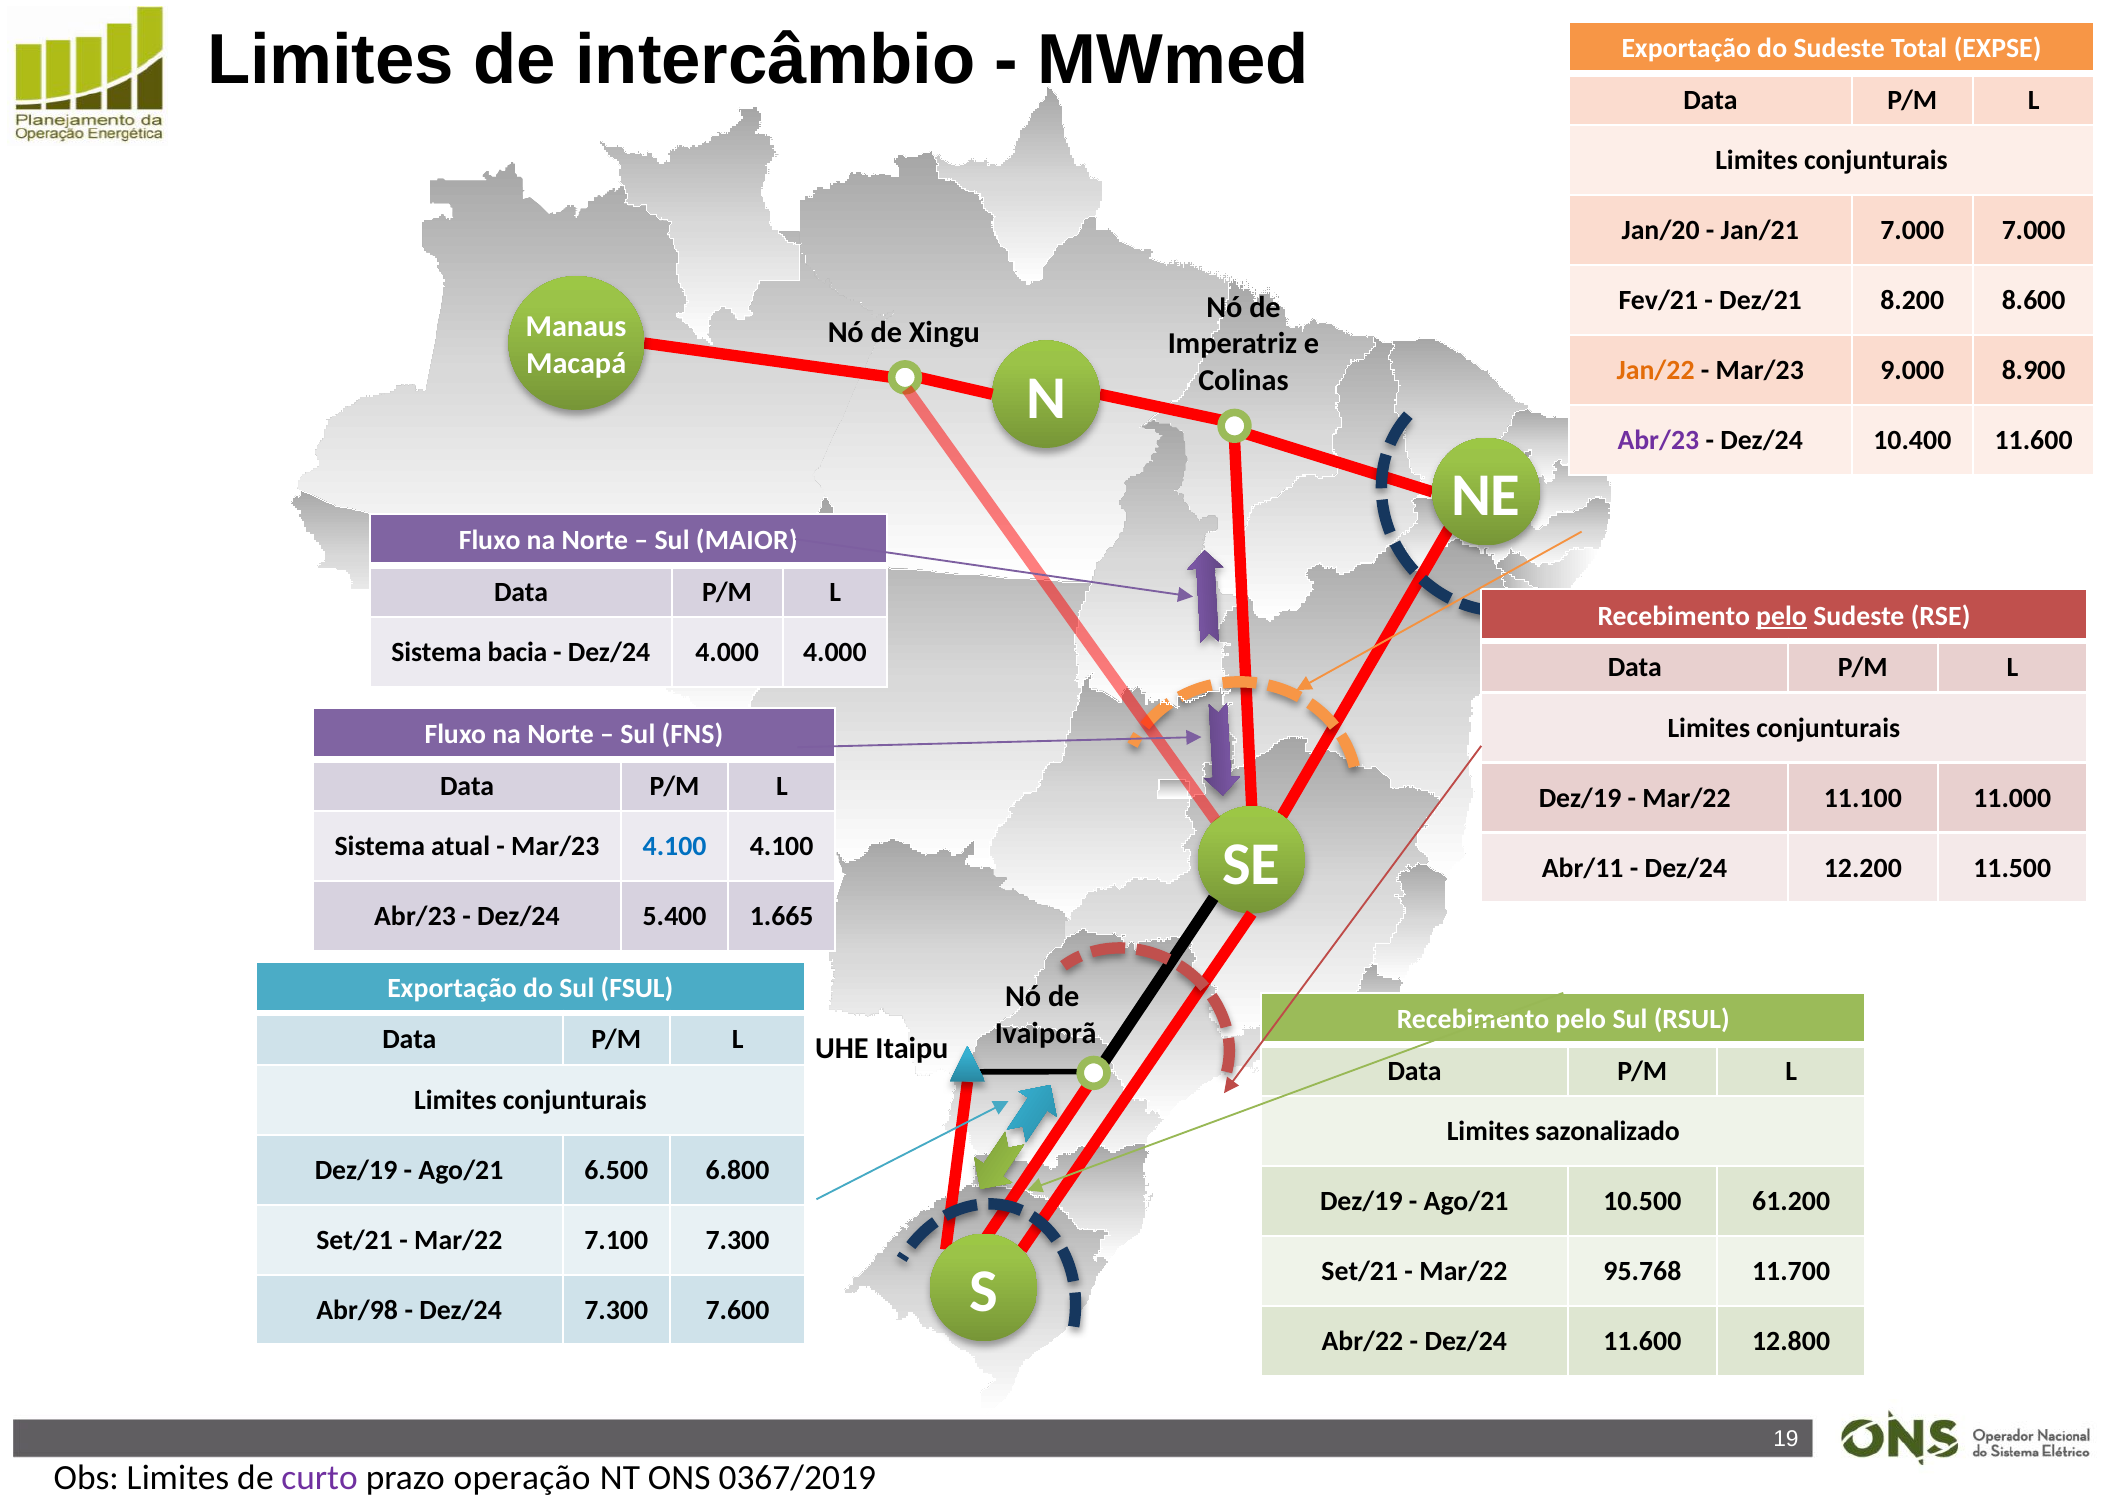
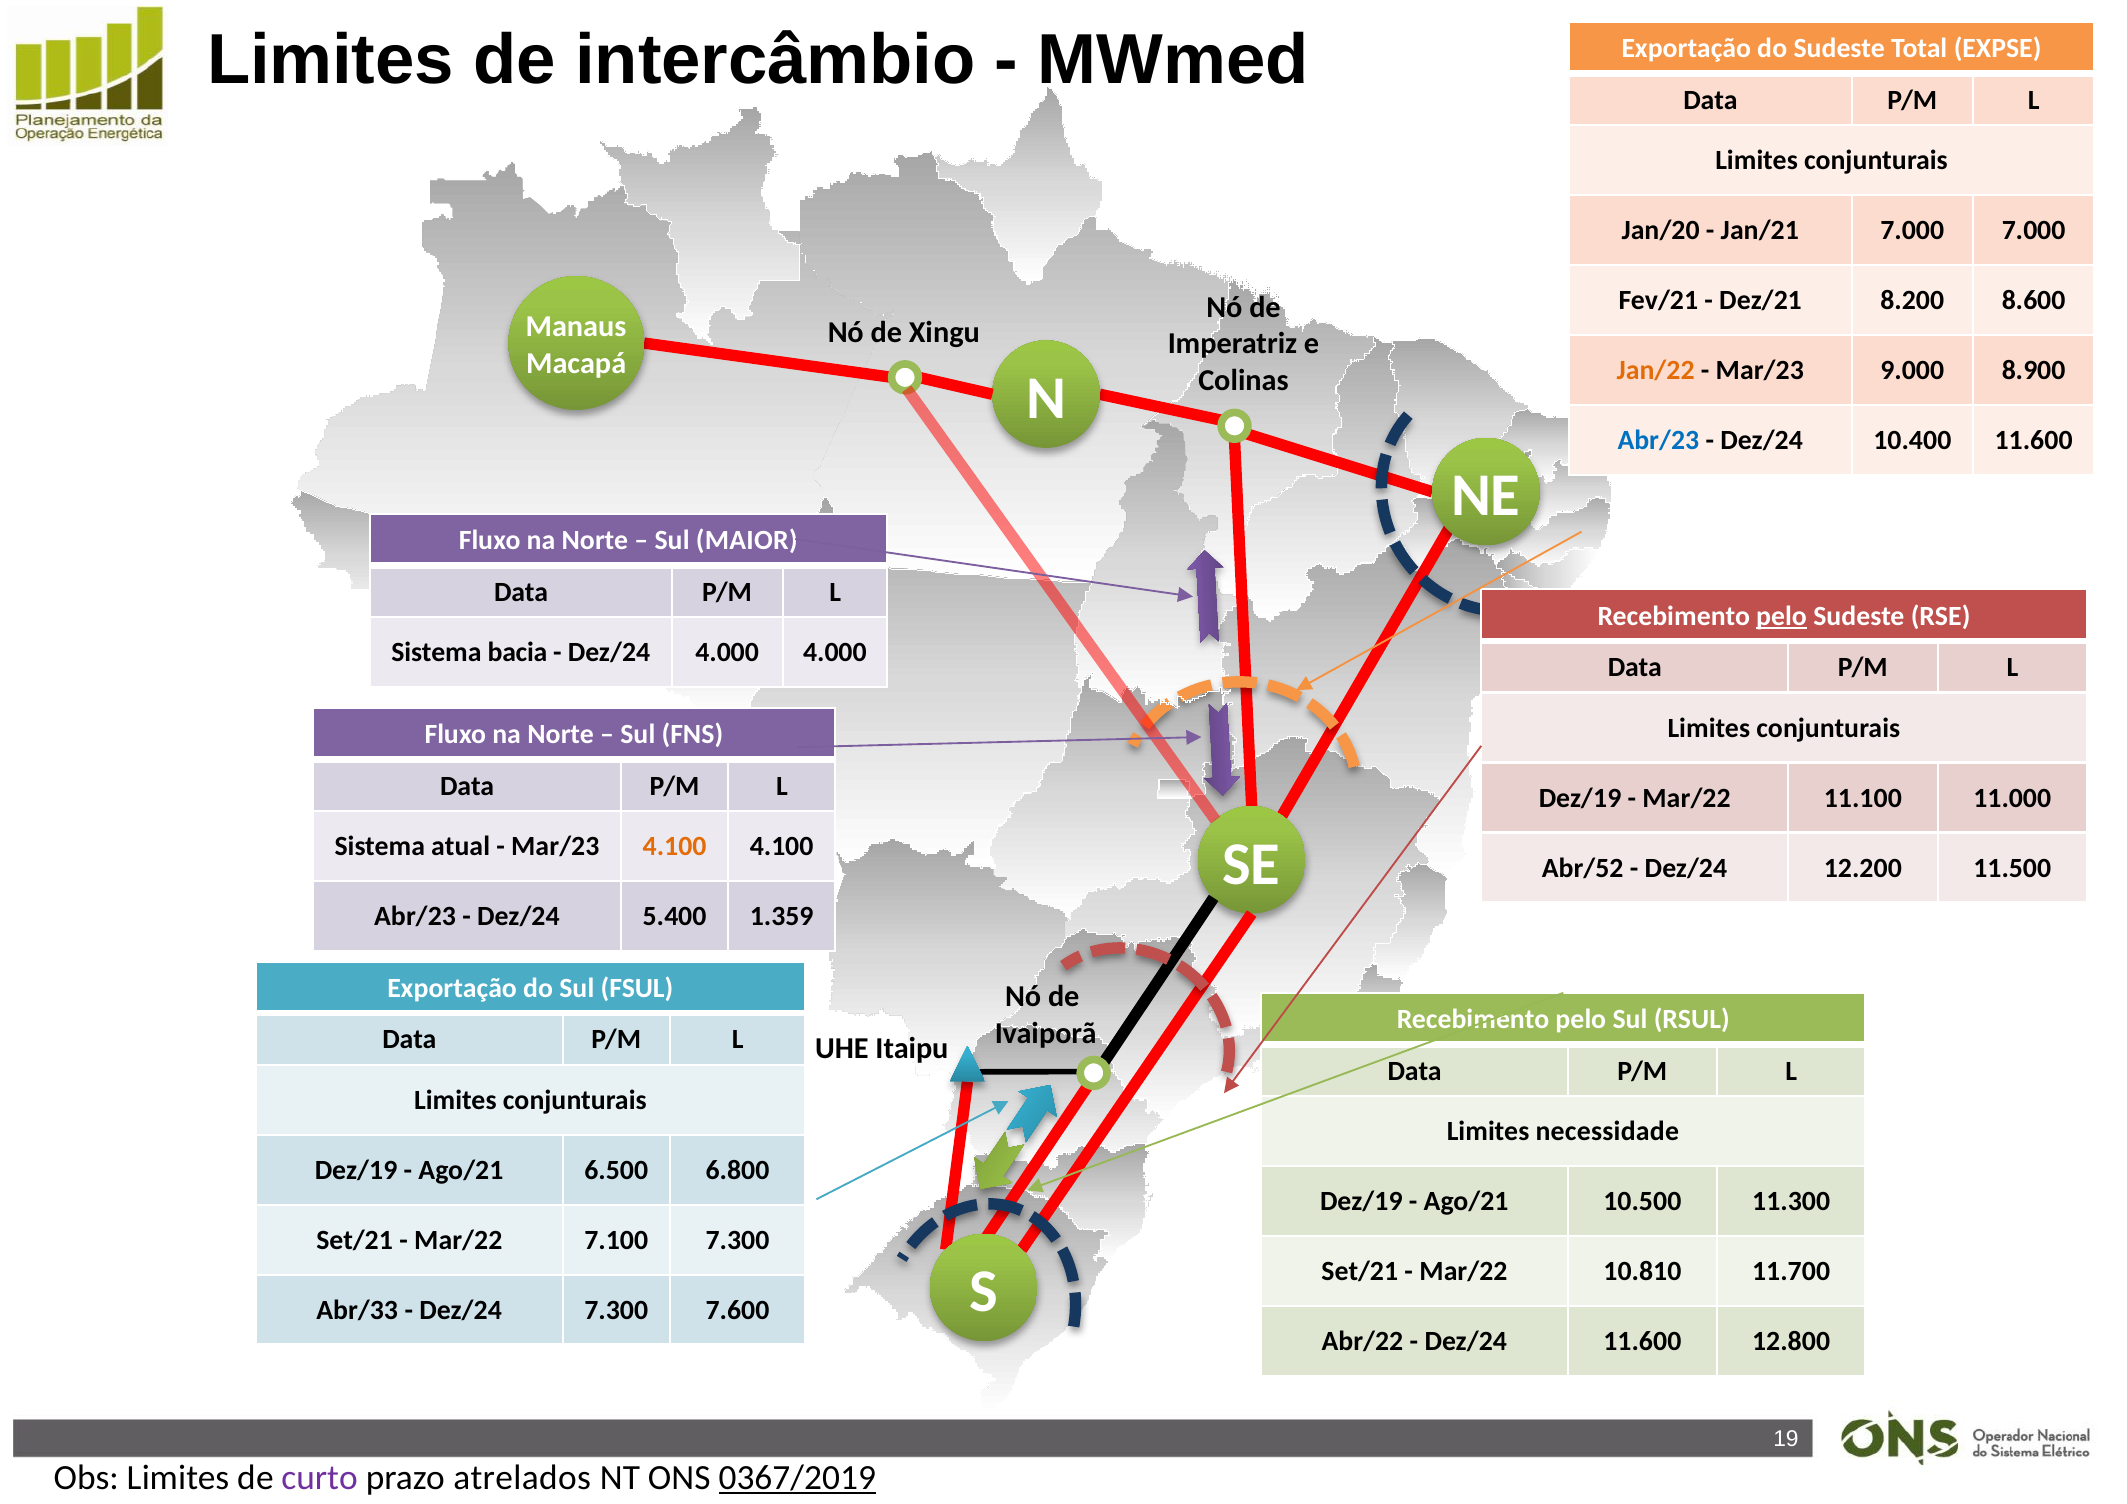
Abr/23 colour: purple -> blue (1658, 440)
4.100 colour: blue -> orange (675, 847)
Abr/11: Abr/11 -> Abr/52 (1583, 868)
1.665: 1.665 -> 1.359 (782, 917)
sazonalizado: sazonalizado -> necessidade (1607, 1132)
61.200: 61.200 -> 11.300 (1791, 1201)
95.768: 95.768 -> 10.810 (1642, 1271)
Abr/98: Abr/98 -> Abr/33 (357, 1310)
operação: operação -> atrelados (522, 1478)
0367/2019 underline: none -> present (797, 1478)
